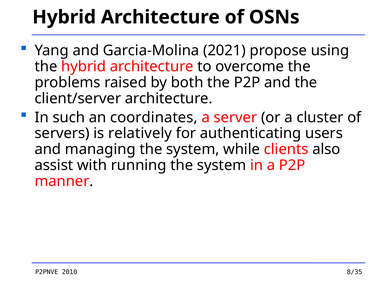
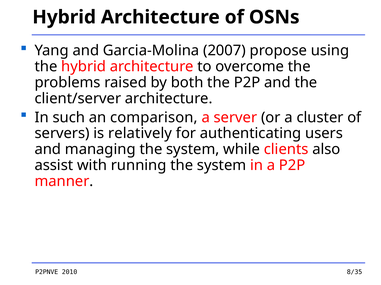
2021: 2021 -> 2007 (224, 51)
coordinates: coordinates -> comparison (154, 118)
